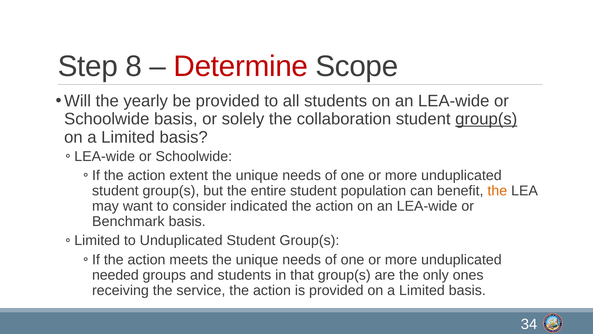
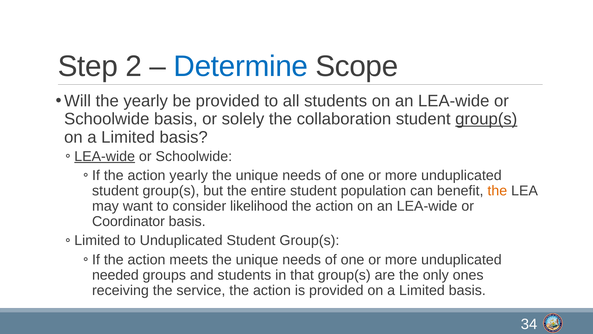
8: 8 -> 2 (134, 66)
Determine colour: red -> blue (241, 66)
LEA-wide underline: none -> present (105, 156)
action extent: extent -> yearly (189, 175)
indicated: indicated -> likelihood (259, 206)
Benchmark: Benchmark -> Coordinator (128, 221)
